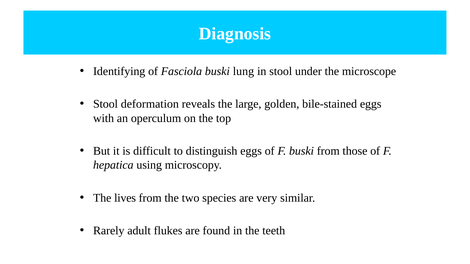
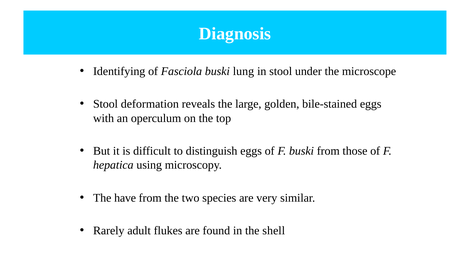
lives: lives -> have (125, 198)
teeth: teeth -> shell (274, 231)
